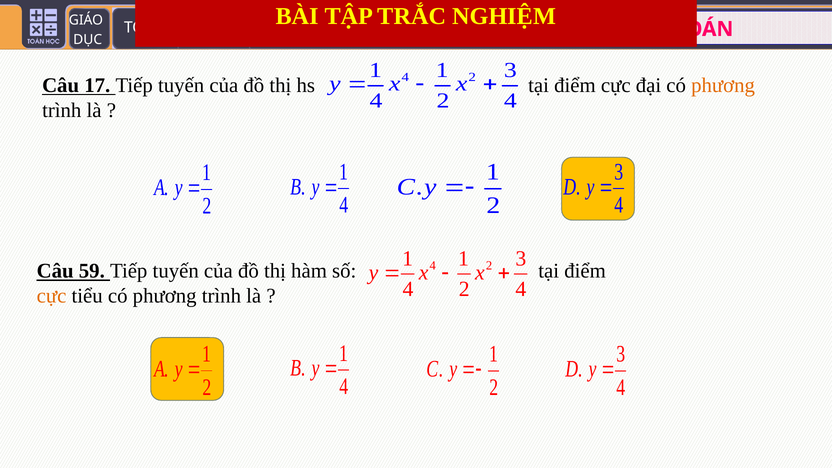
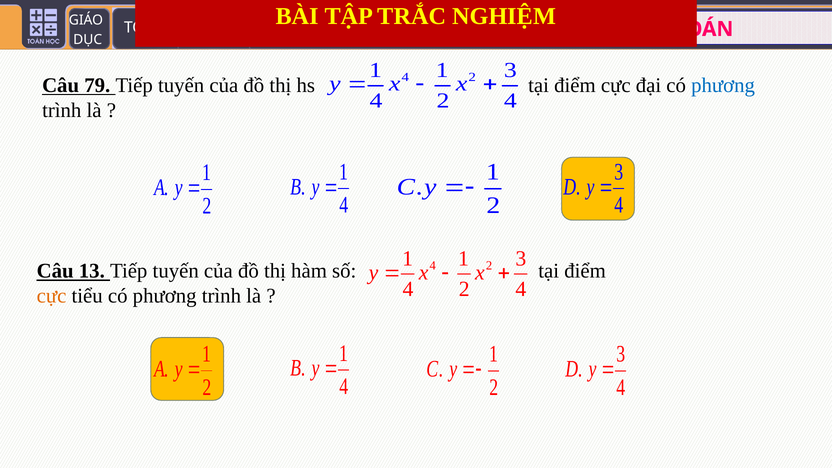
17: 17 -> 79 (97, 85)
phương colour: orange -> blue (723, 85)
59: 59 -> 13 (92, 271)
